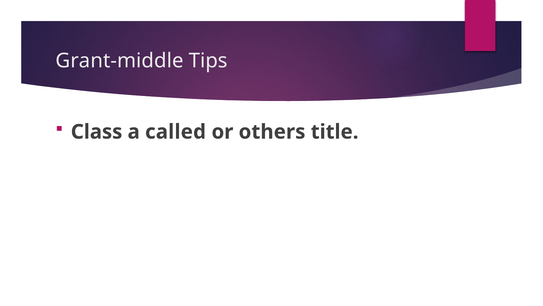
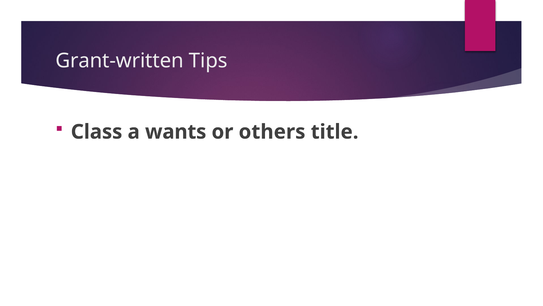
Grant-middle: Grant-middle -> Grant-written (120, 61)
called: called -> wants (176, 132)
